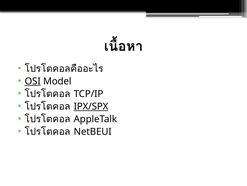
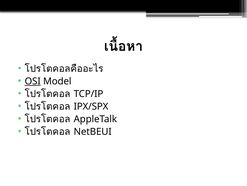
IPX/SPX underline: present -> none (91, 106)
